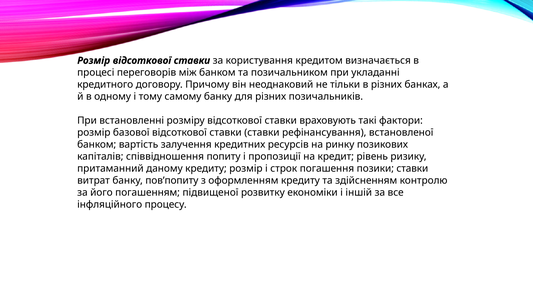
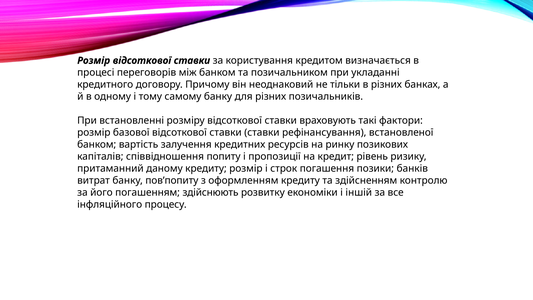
позики ставки: ставки -> банків (412, 168)
підвищеної: підвищеної -> здійснюють (211, 192)
